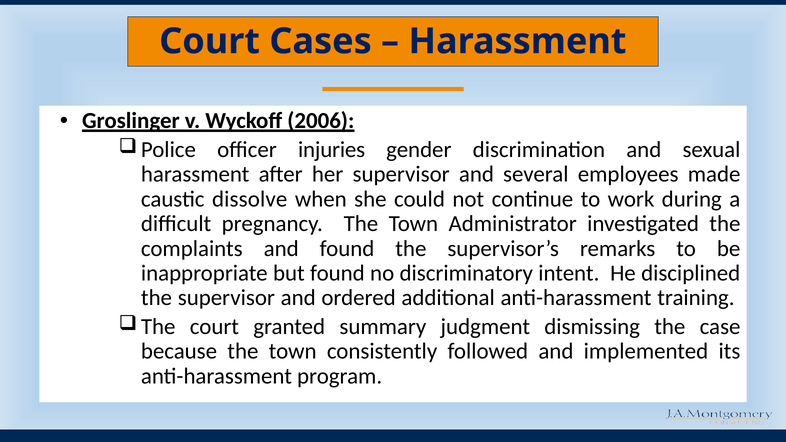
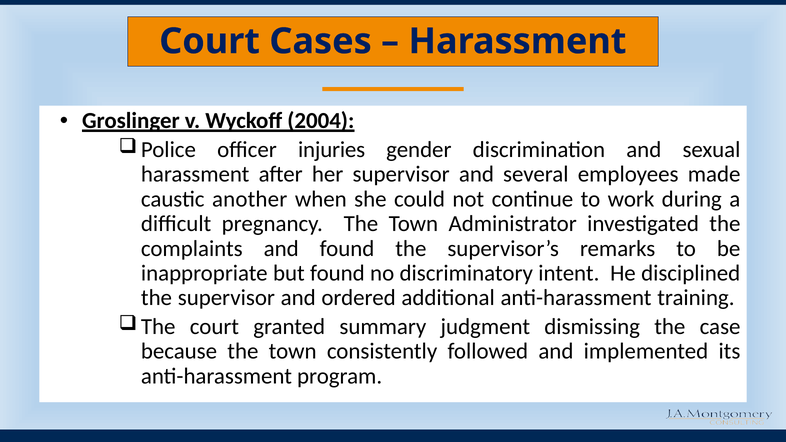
2006: 2006 -> 2004 (321, 121)
dissolve: dissolve -> another (250, 199)
